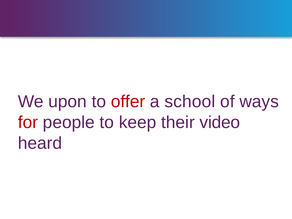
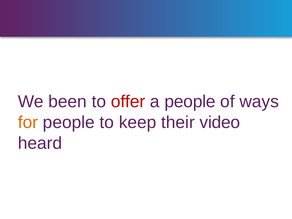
upon: upon -> been (68, 102)
a school: school -> people (190, 102)
for colour: red -> orange (28, 122)
